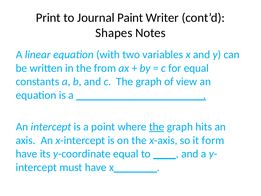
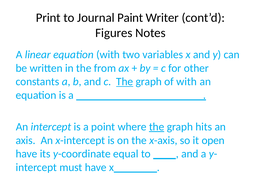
Shapes: Shapes -> Figures (114, 33)
for equal: equal -> other (196, 68)
The underline: none -> present (125, 81)
of view: view -> with (187, 81)
form: form -> open (213, 140)
